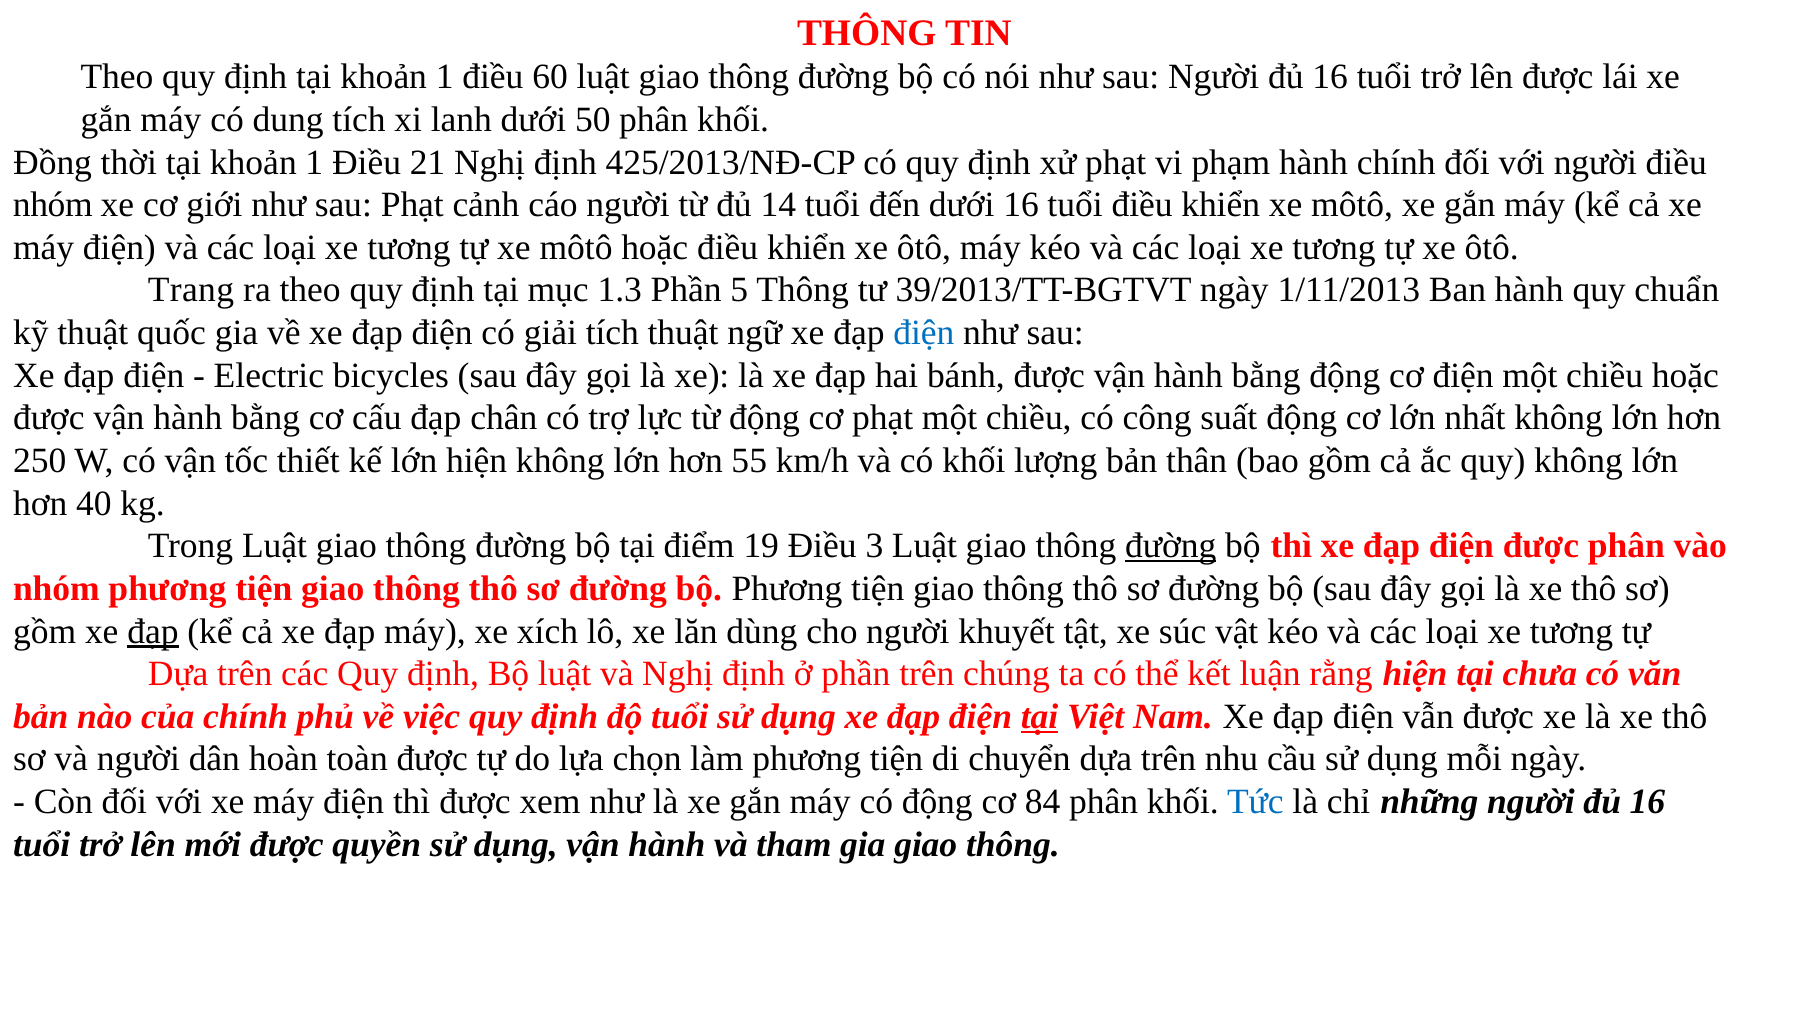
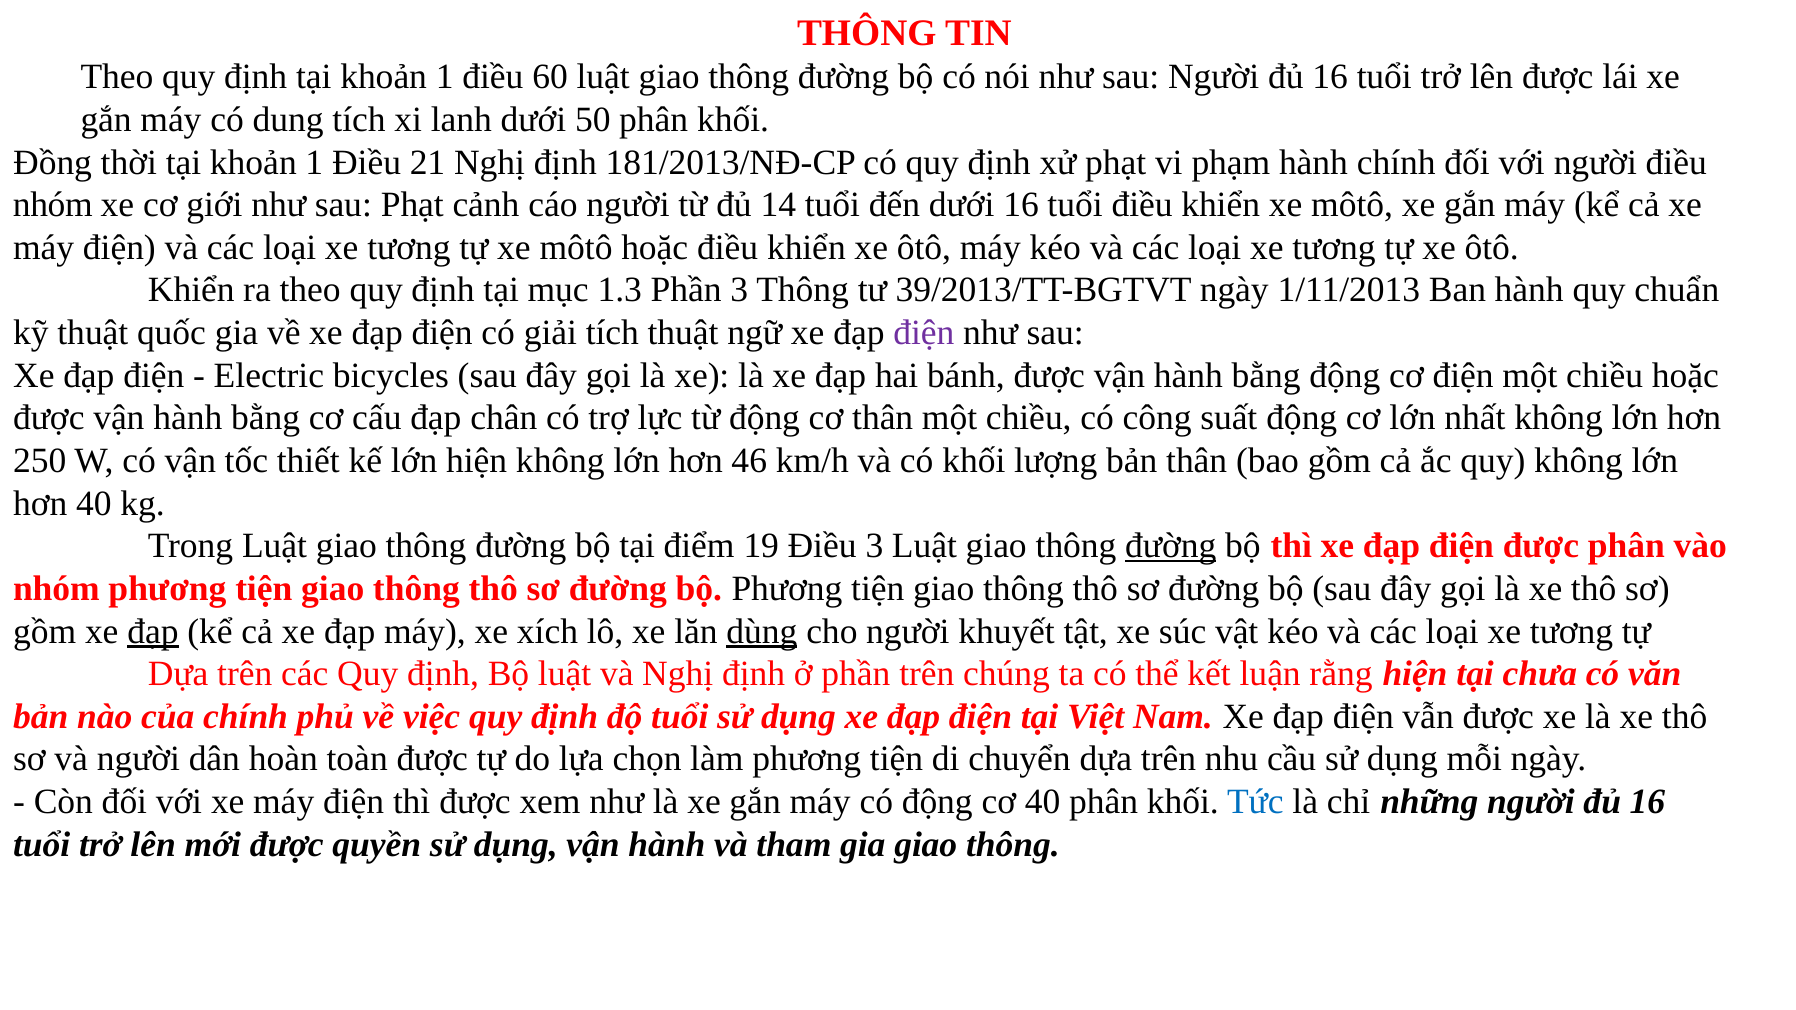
425/2013/NĐ-CP: 425/2013/NĐ-CP -> 181/2013/NĐ-CP (731, 162)
Trang: Trang -> Khiển (191, 290)
Phần 5: 5 -> 3 (739, 290)
điện colour: blue -> purple (924, 333)
cơ phạt: phạt -> thân (883, 418)
55: 55 -> 46 (749, 461)
dùng underline: none -> present (762, 631)
tại underline: present -> none (1040, 717)
cơ 84: 84 -> 40 (1043, 802)
